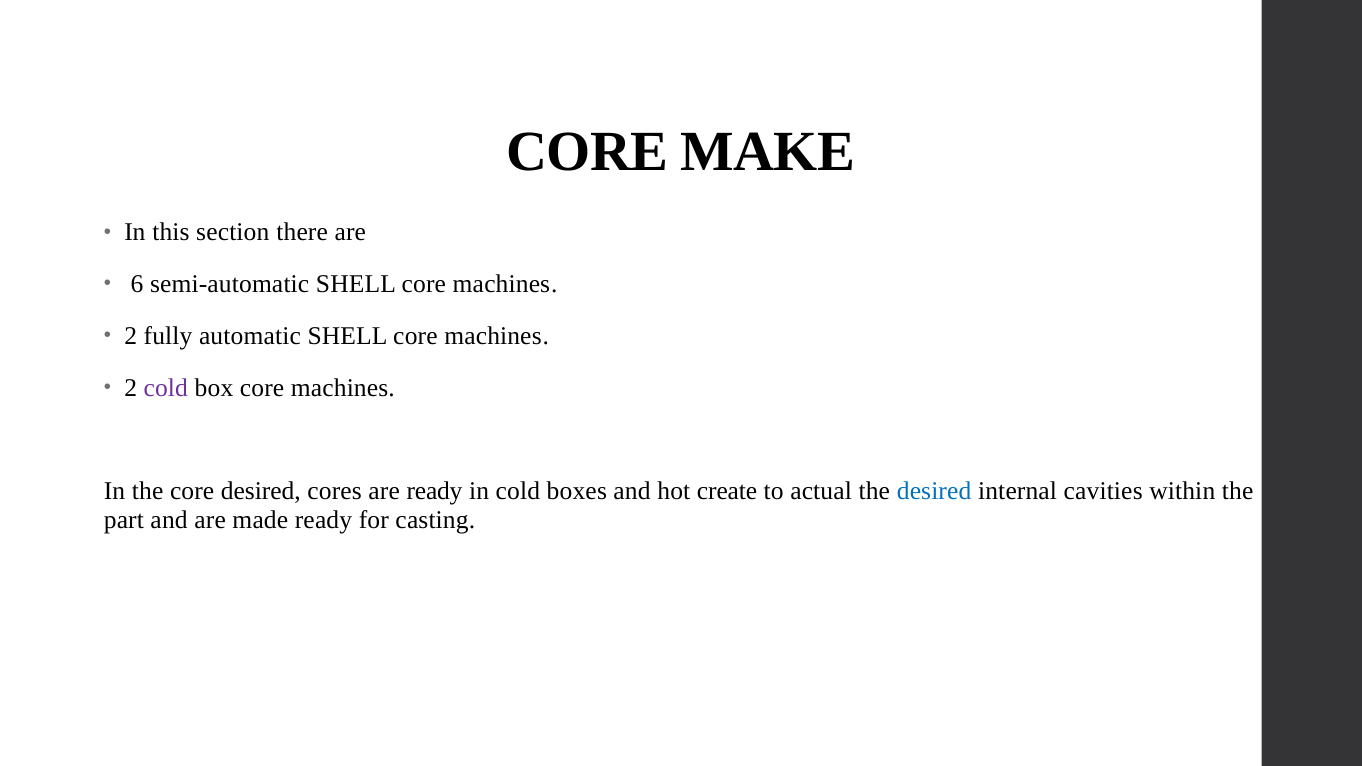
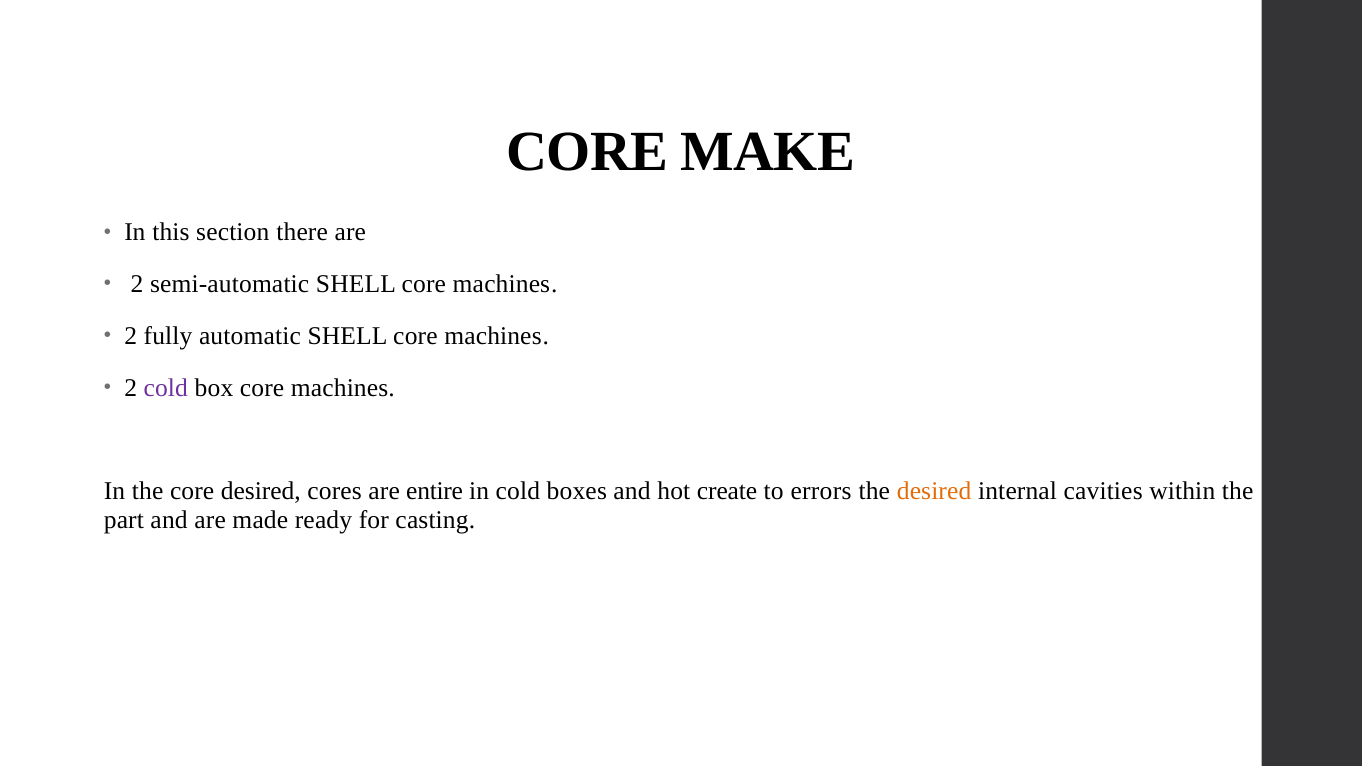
6: 6 -> 2 (137, 284)
are ready: ready -> entire (435, 491)
actual: actual -> errors (821, 491)
desired colour: blue -> orange (934, 491)
